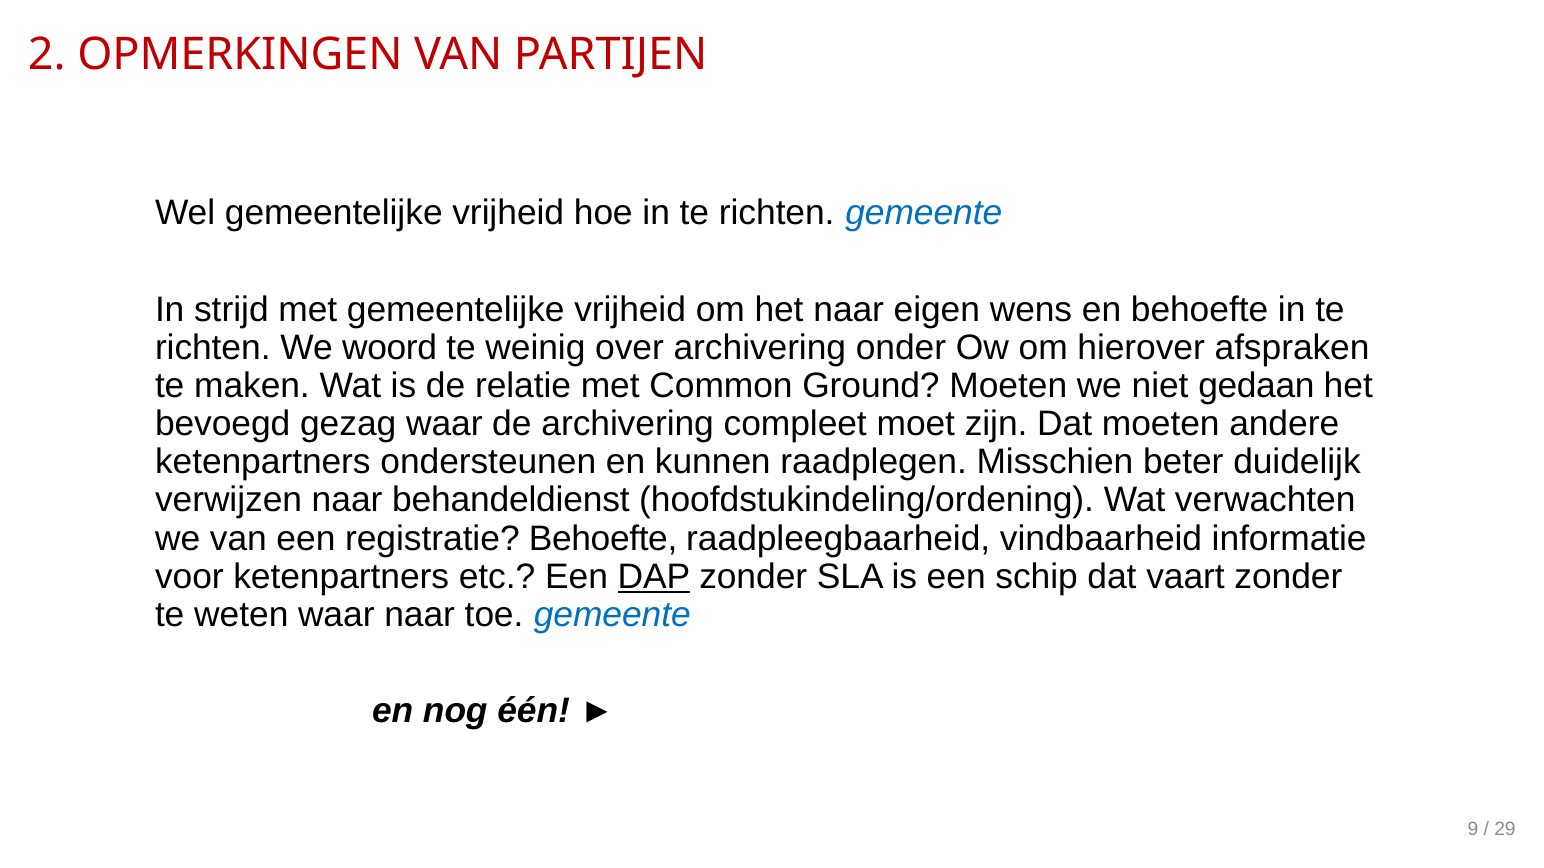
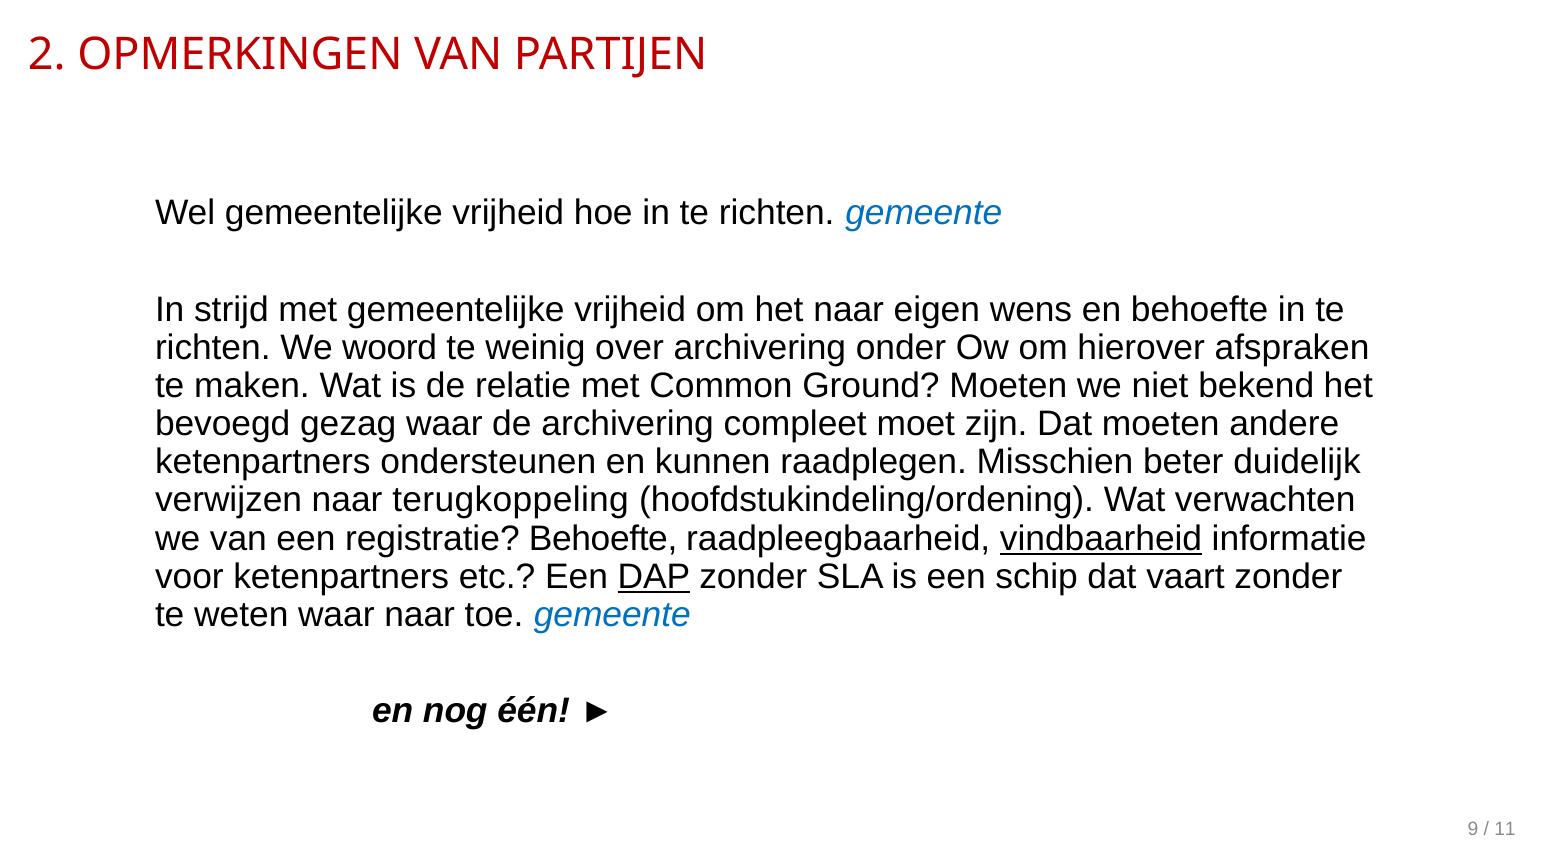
gedaan: gedaan -> bekend (1256, 386)
behandeldienst: behandeldienst -> terugkoppeling (511, 501)
vindbaarheid underline: none -> present (1101, 539)
29: 29 -> 11 (1505, 829)
